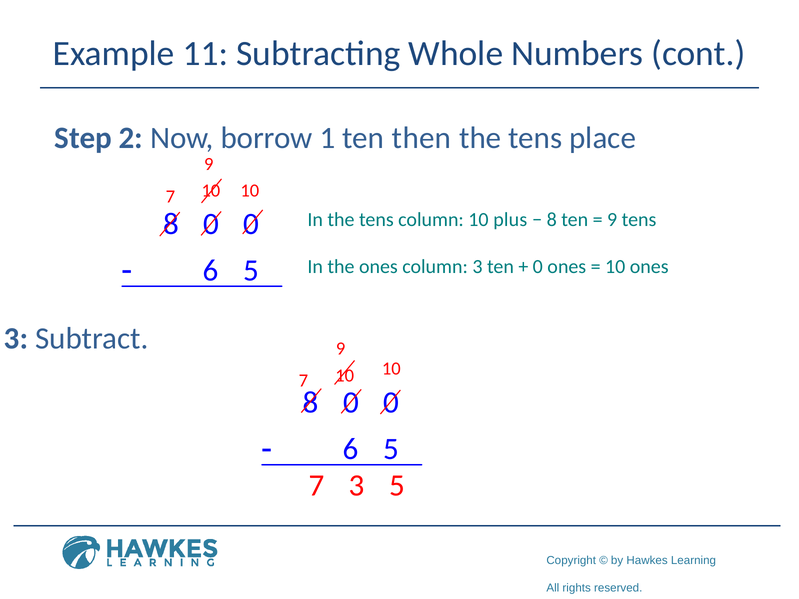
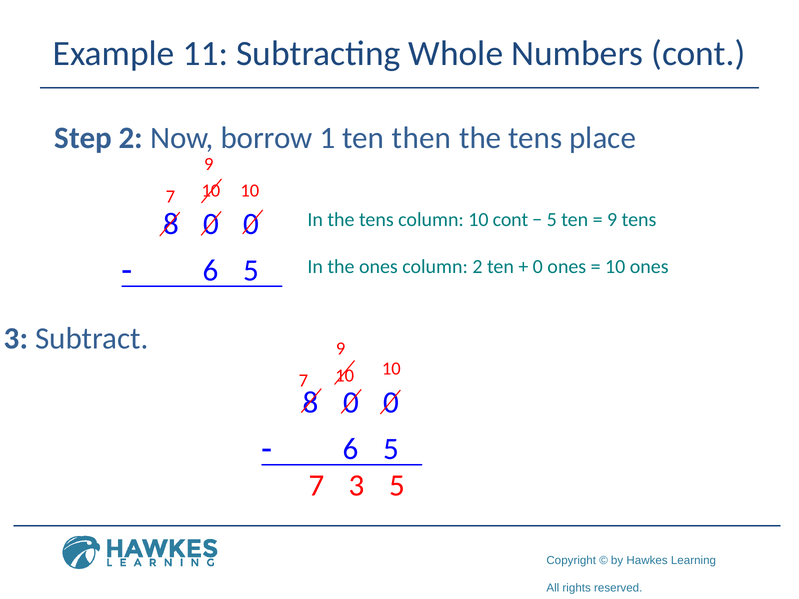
10 plus: plus -> cont (510, 220)
8: 8 -> 5 (552, 220)
column 3: 3 -> 2 (477, 267)
